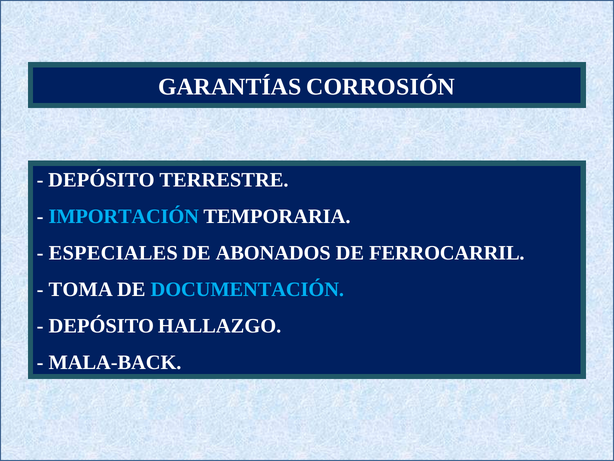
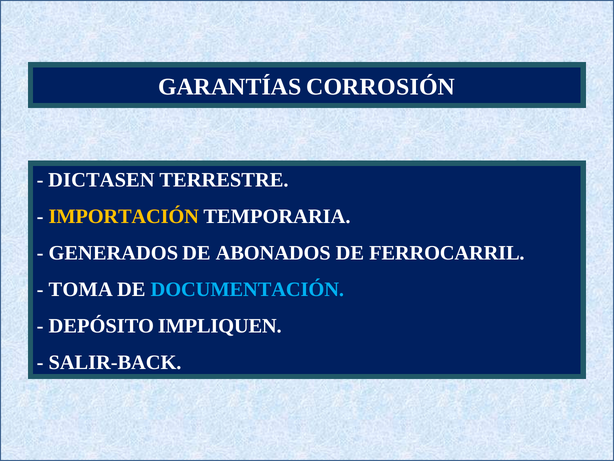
DEPÓSITO: DEPÓSITO -> DICTASEN (101, 180)
IMPORTACIÓN colour: light blue -> yellow (124, 216)
ESPECIALES: ESPECIALES -> GENERADOS (113, 253)
HALLAZGO: HALLAZGO -> IMPLIQUEN (220, 326)
MALA-BACK: MALA-BACK -> SALIR-BACK (115, 362)
